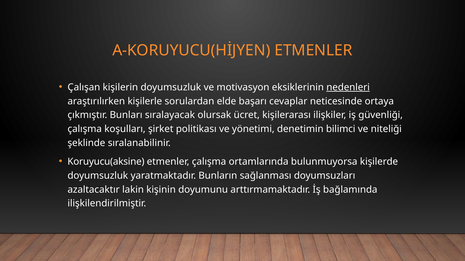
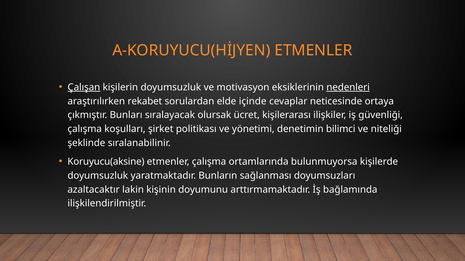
Çalışan underline: none -> present (84, 87)
kişilerle: kişilerle -> rekabet (145, 101)
başarı: başarı -> içinde (253, 101)
